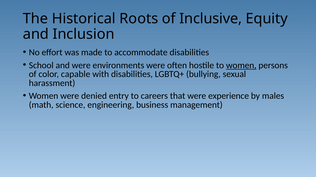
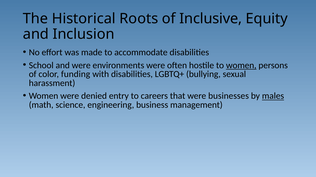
capable: capable -> funding (76, 74)
experience: experience -> businesses (229, 96)
males underline: none -> present (273, 96)
